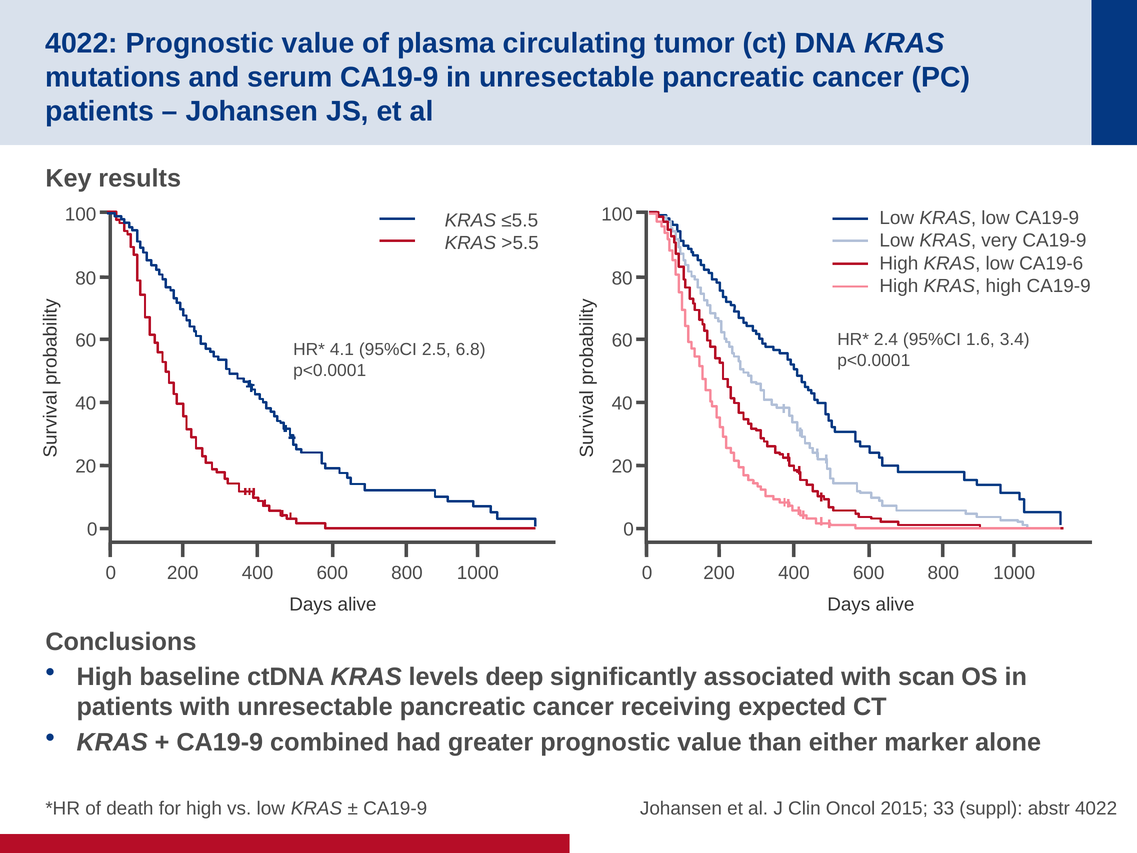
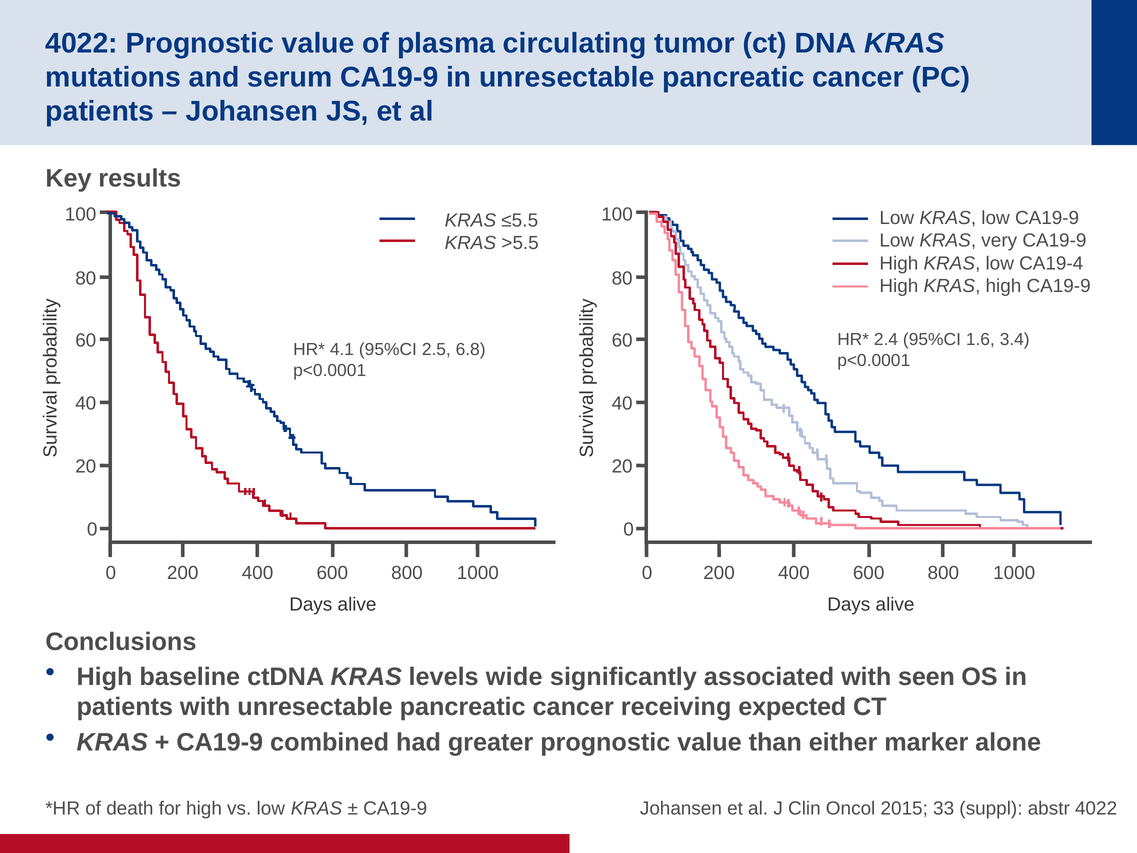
CA19-6: CA19-6 -> CA19-4 (1051, 263)
deep: deep -> wide (514, 677)
scan: scan -> seen (926, 677)
